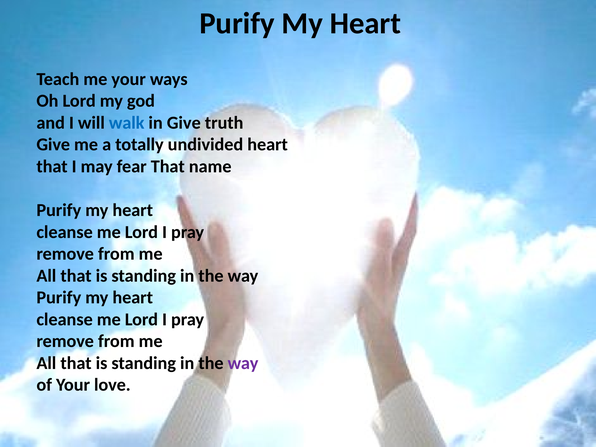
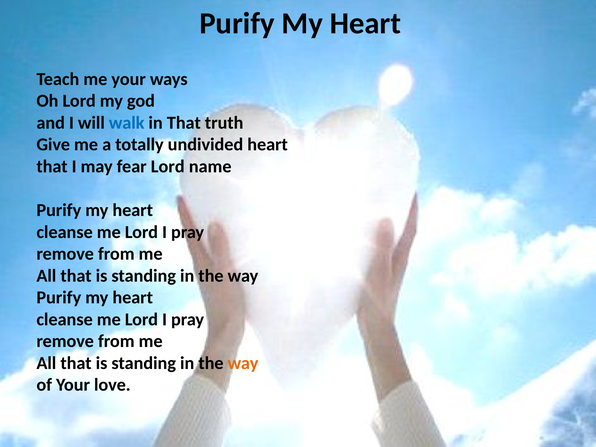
in Give: Give -> That (184, 123)
fear That: That -> Lord (168, 166)
way colour: purple -> orange (243, 363)
